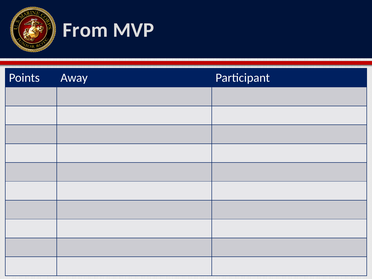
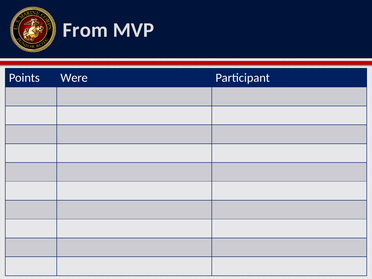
Away: Away -> Were (74, 78)
